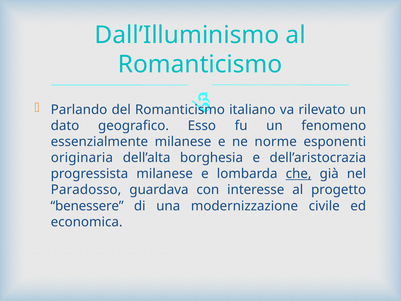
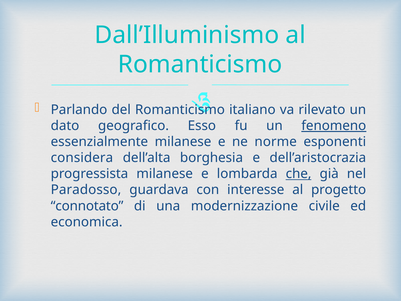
fenomeno underline: none -> present (334, 126)
originaria: originaria -> considera (82, 158)
benessere: benessere -> connotato (87, 206)
